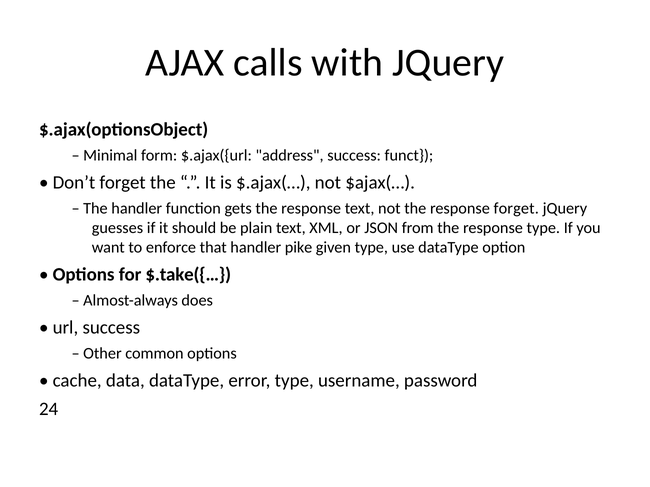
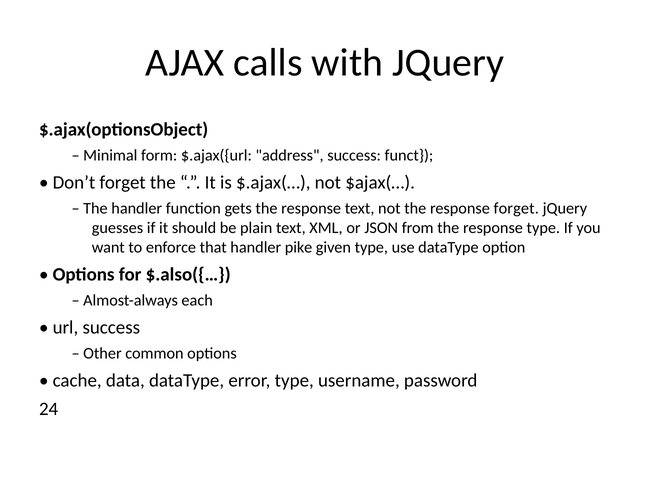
$.take({…: $.take({… -> $.also({… (188, 275)
does: does -> each (197, 301)
